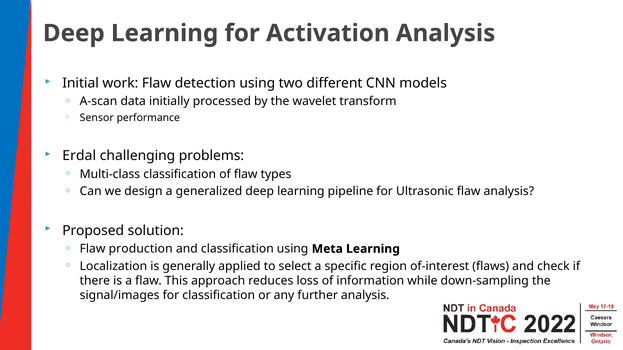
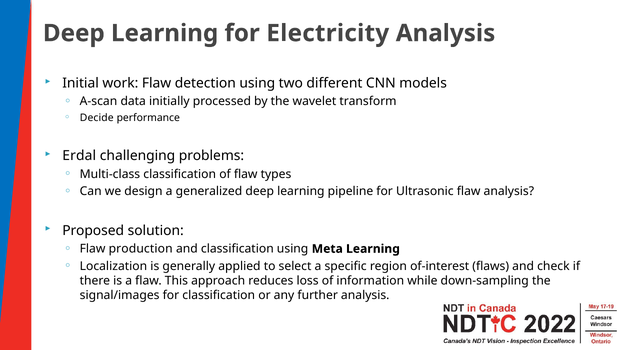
Activation: Activation -> Electricity (328, 33)
Sensor: Sensor -> Decide (97, 118)
